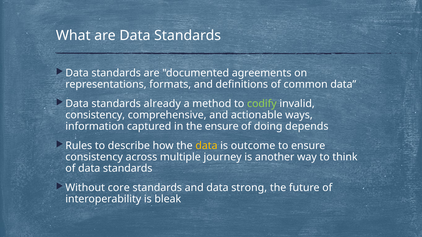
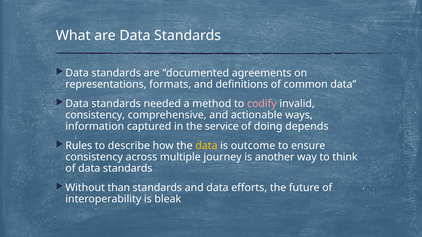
already: already -> needed (162, 104)
codify colour: light green -> pink (262, 104)
the ensure: ensure -> service (222, 127)
core: core -> than (119, 188)
strong: strong -> efforts (249, 188)
